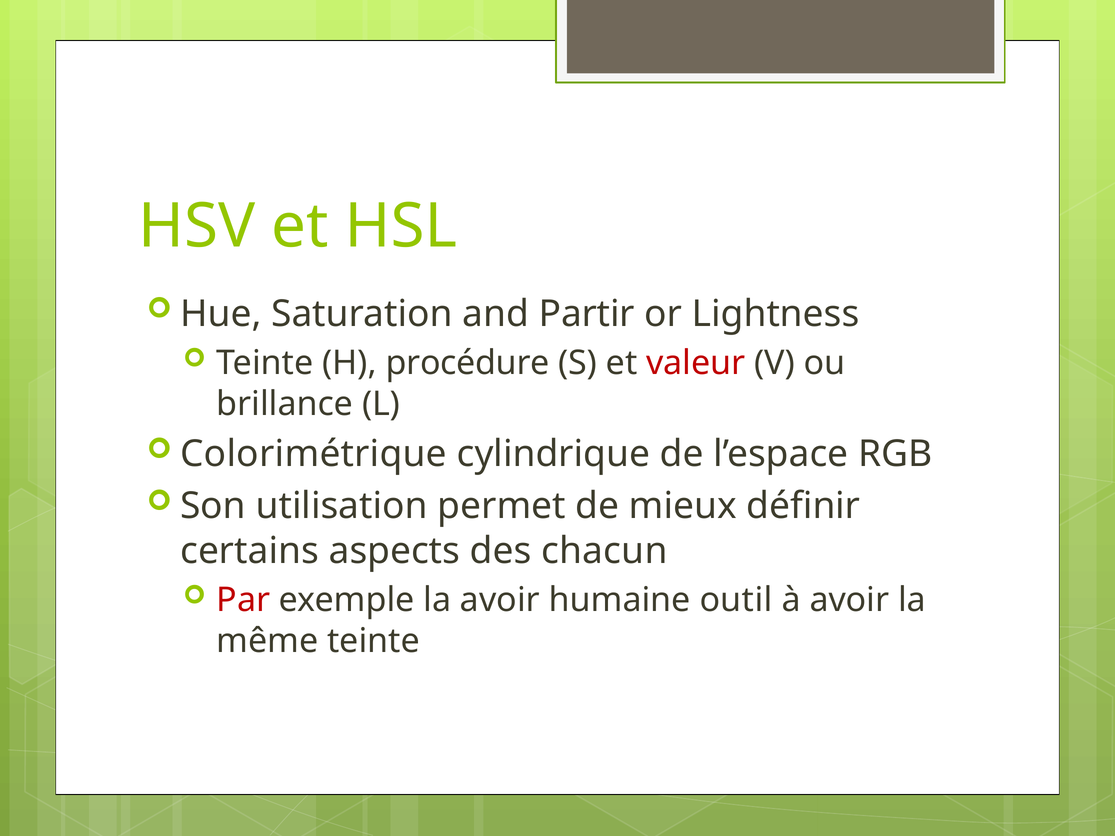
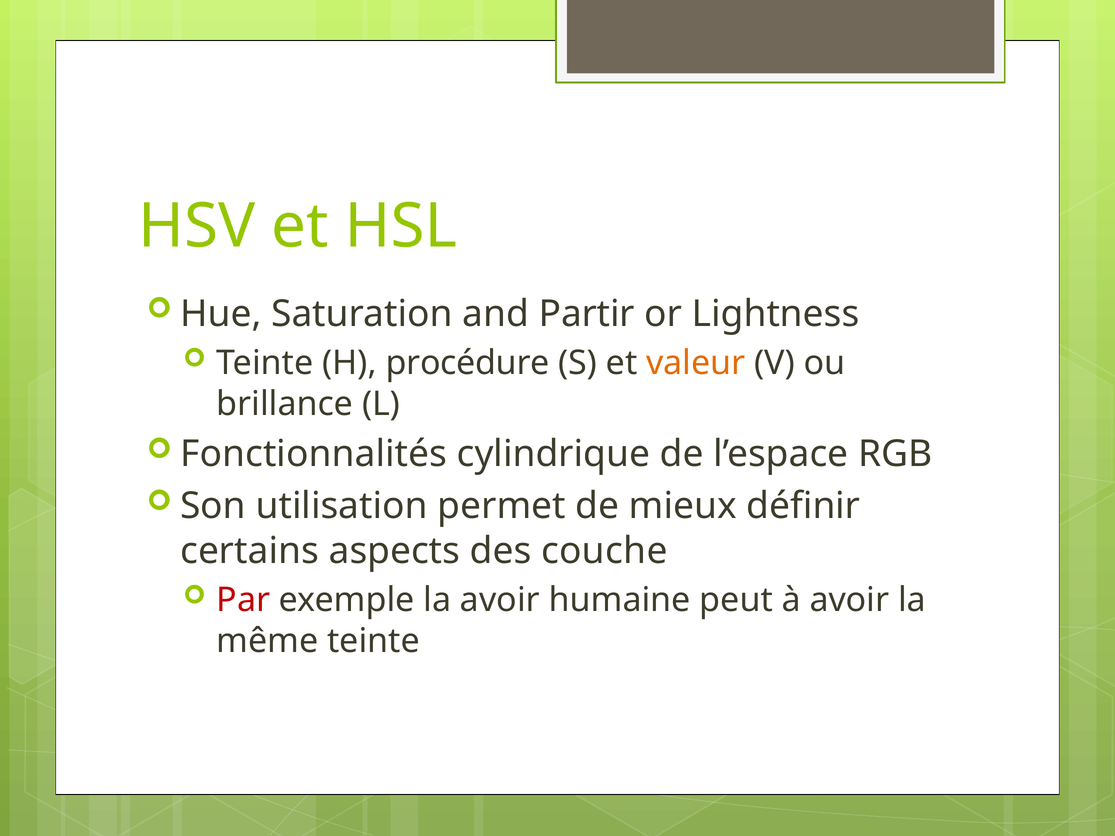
valeur colour: red -> orange (696, 363)
Colorimétrique: Colorimétrique -> Fonctionnalités (314, 454)
chacun: chacun -> couche (604, 551)
outil: outil -> peut (736, 600)
